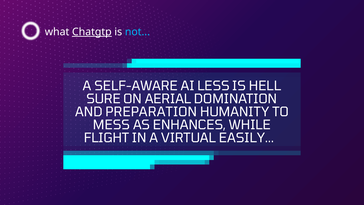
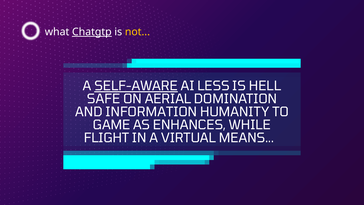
not colour: light blue -> yellow (137, 32)
SELF-AWARE underline: none -> present (136, 86)
SURE: SURE -> SAFE (104, 99)
PREPARATION: PREPARATION -> INFORMATION (151, 112)
MESS: MESS -> GAME (112, 125)
EASILY: EASILY -> MEANS (246, 138)
